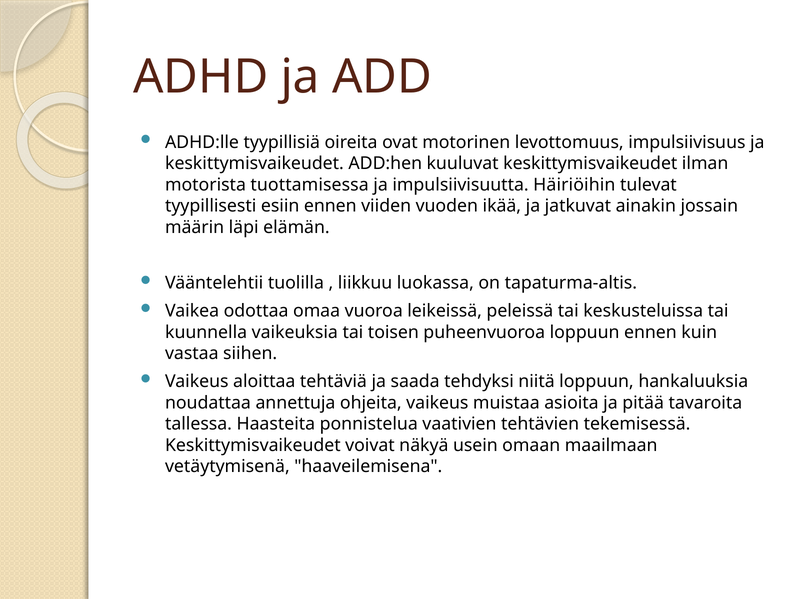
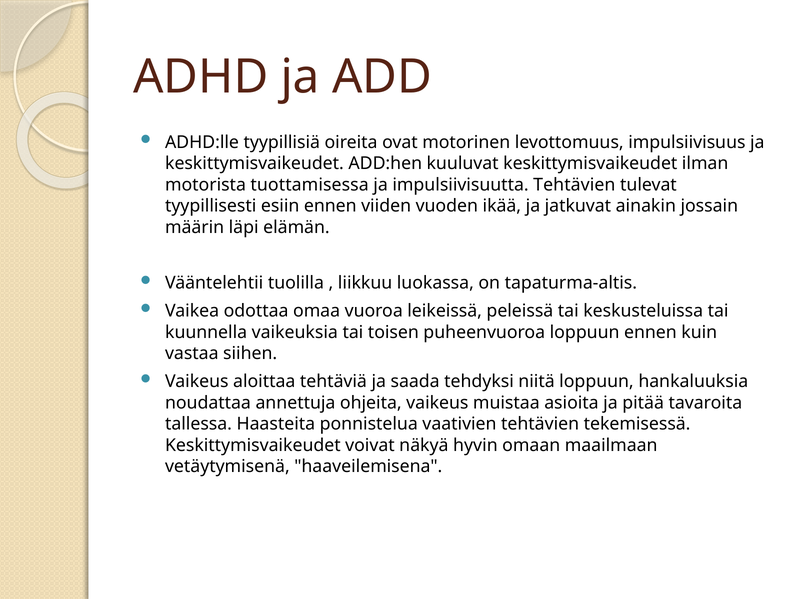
impulsiivisuutta Häiriöihin: Häiriöihin -> Tehtävien (574, 185)
usein: usein -> hyvin (475, 445)
